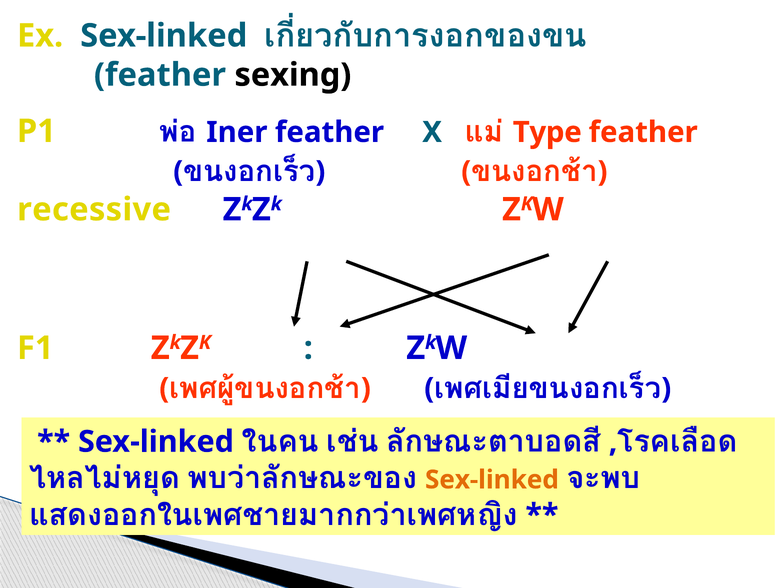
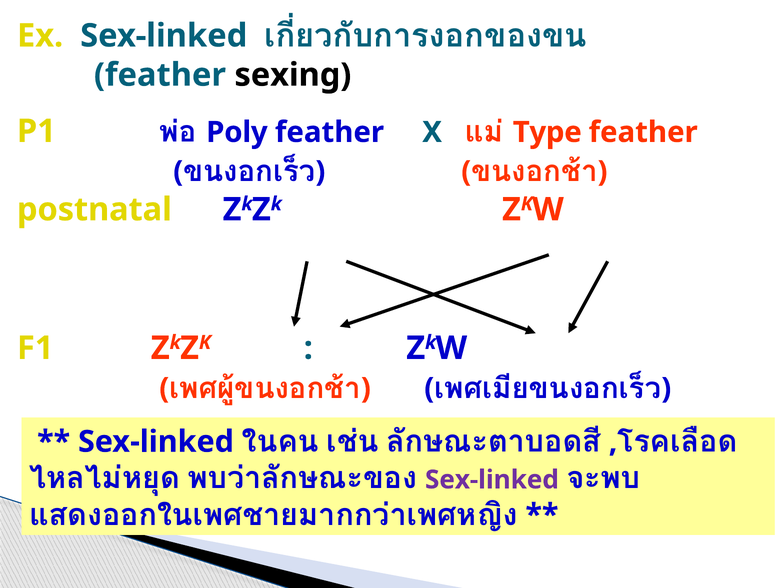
Iner: Iner -> Poly (237, 132)
recessive: recessive -> postnatal (94, 210)
Sex-linked colour: orange -> purple (492, 480)
